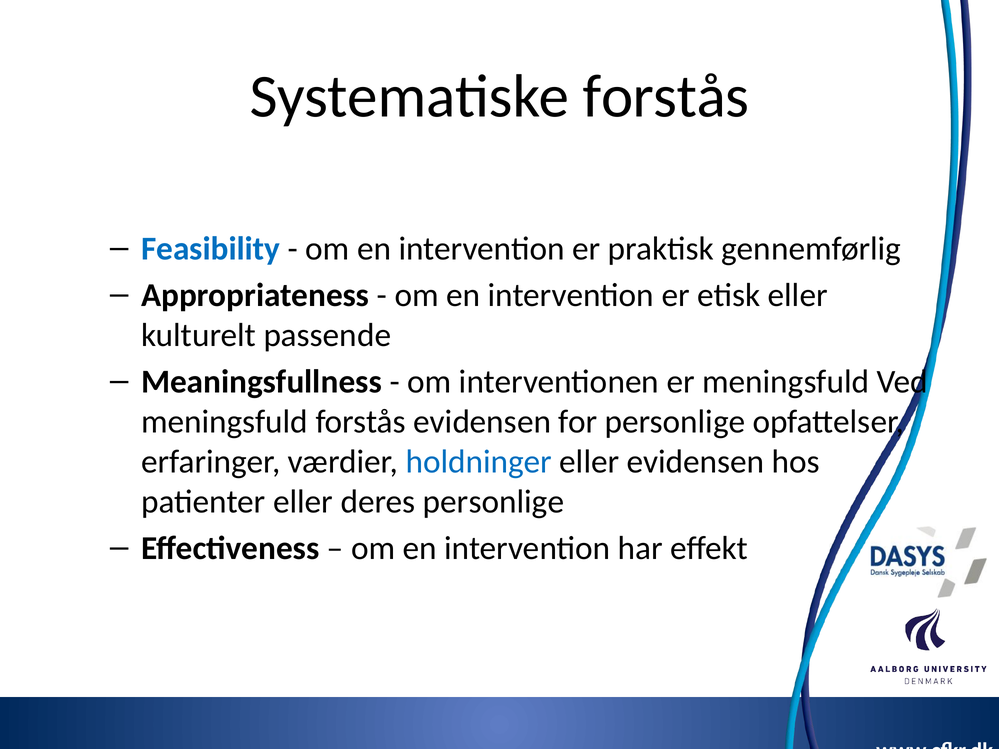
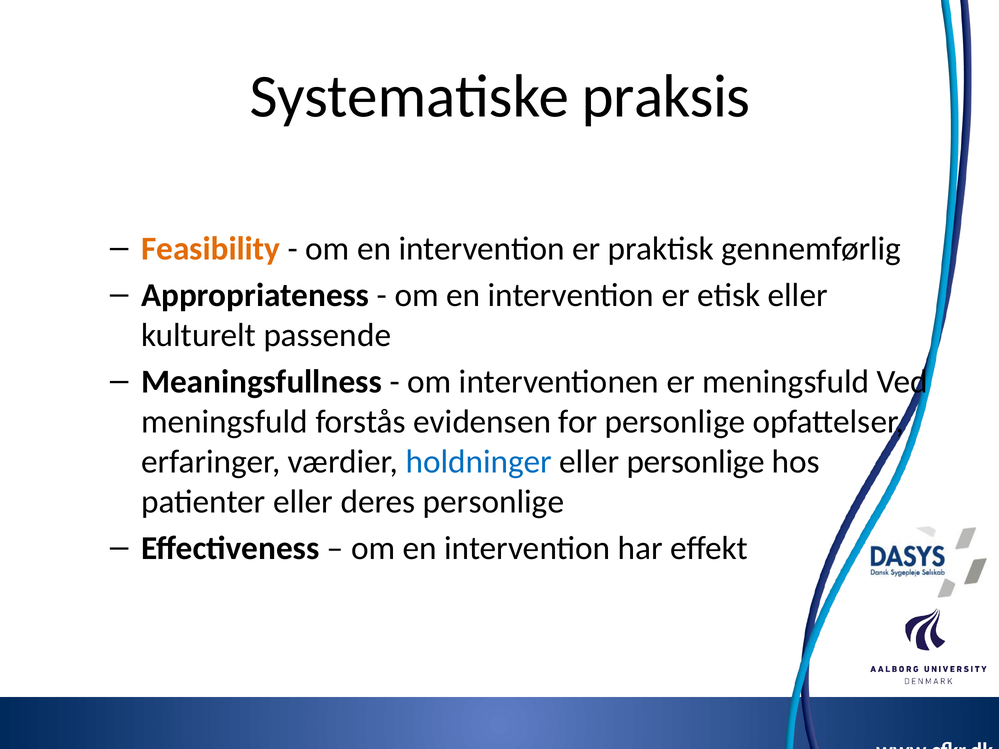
Systematiske forstås: forstås -> praksis (666, 97)
Feasibility colour: blue -> orange (211, 249)
eller evidensen: evidensen -> personlige (696, 462)
